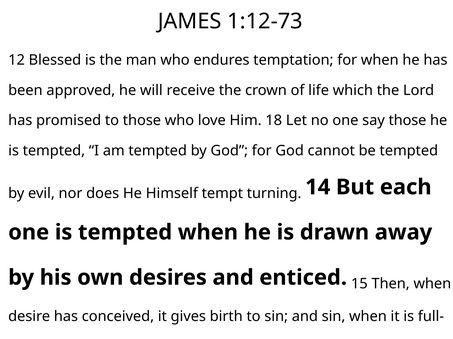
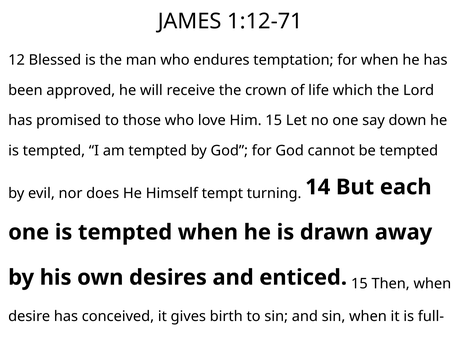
1:12-73: 1:12-73 -> 1:12-71 (265, 21)
Him 18: 18 -> 15 (274, 121)
say those: those -> down (408, 121)
